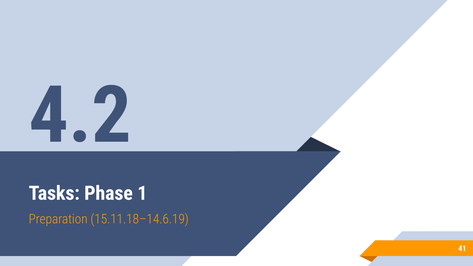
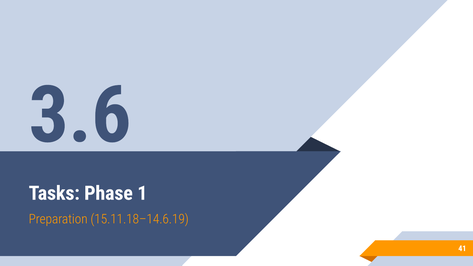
4.2: 4.2 -> 3.6 (80, 116)
